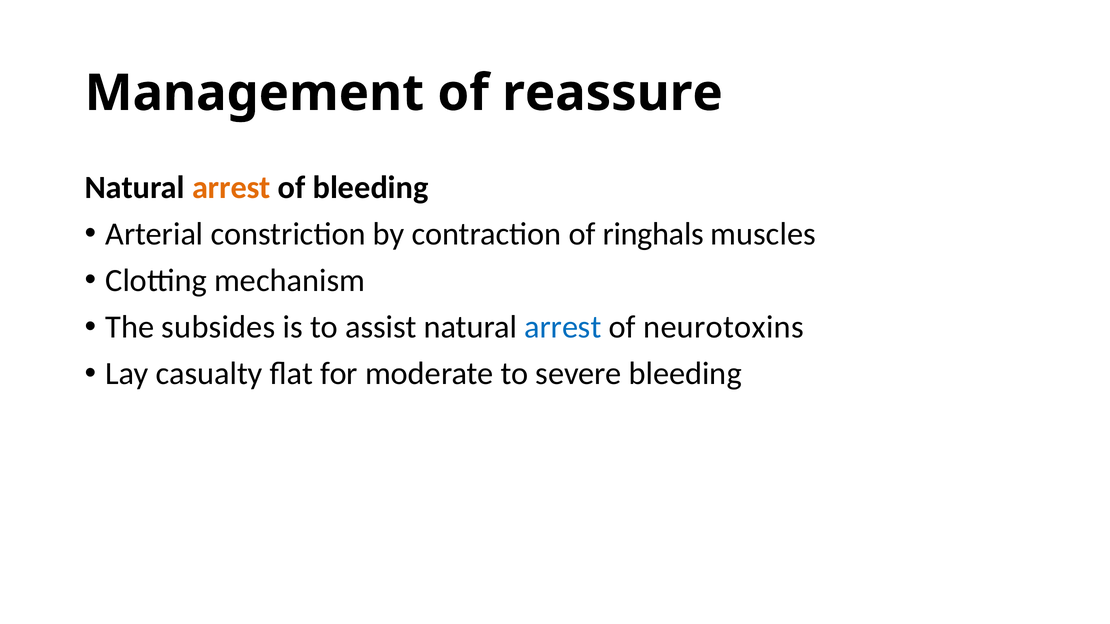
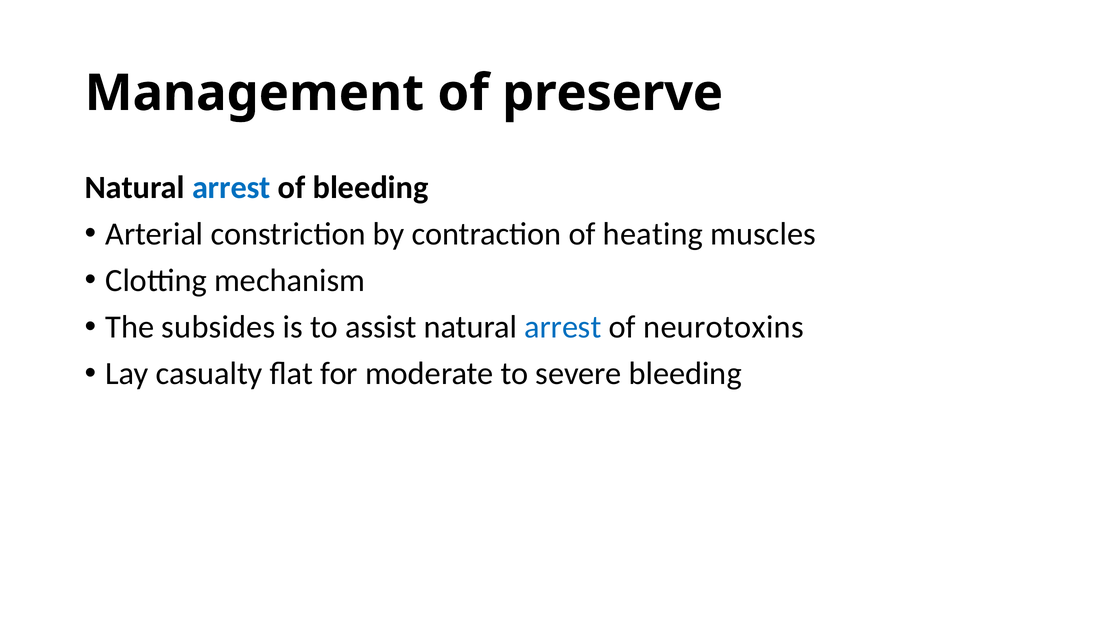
reassure: reassure -> preserve (613, 93)
arrest colour: orange -> blue (231, 188)
ringhals: ringhals -> heating (653, 234)
